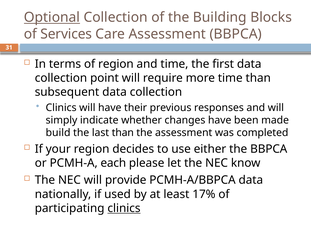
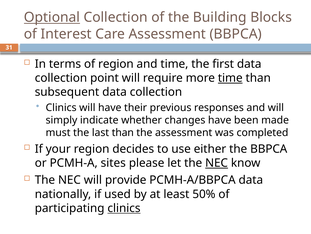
Services: Services -> Interest (66, 34)
time underline: none -> present (230, 78)
build: build -> must (58, 132)
each: each -> sites (113, 163)
NEC underline: none -> present (217, 163)
17%: 17% -> 50% (204, 194)
